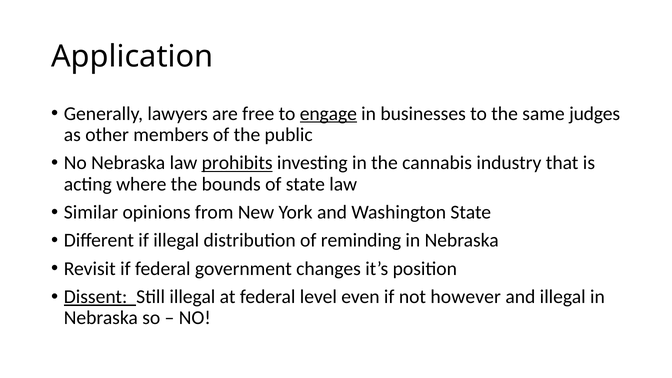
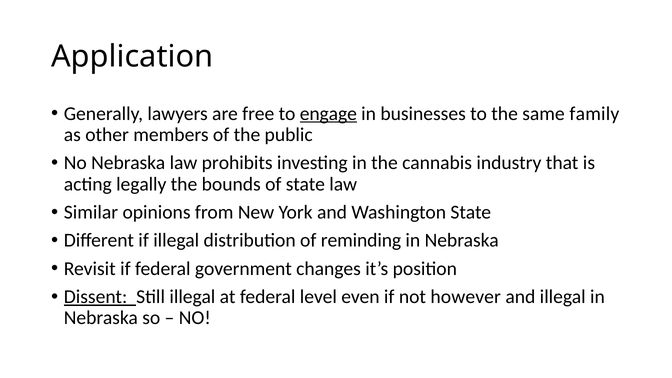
judges: judges -> family (594, 114)
prohibits underline: present -> none (237, 163)
where: where -> legally (141, 184)
